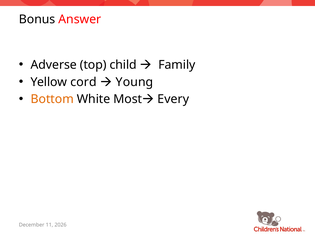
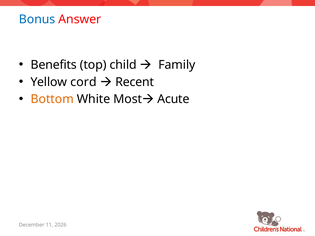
Bonus colour: black -> blue (37, 19)
Adverse: Adverse -> Benefits (54, 65)
Young: Young -> Recent (135, 82)
Every: Every -> Acute (173, 99)
